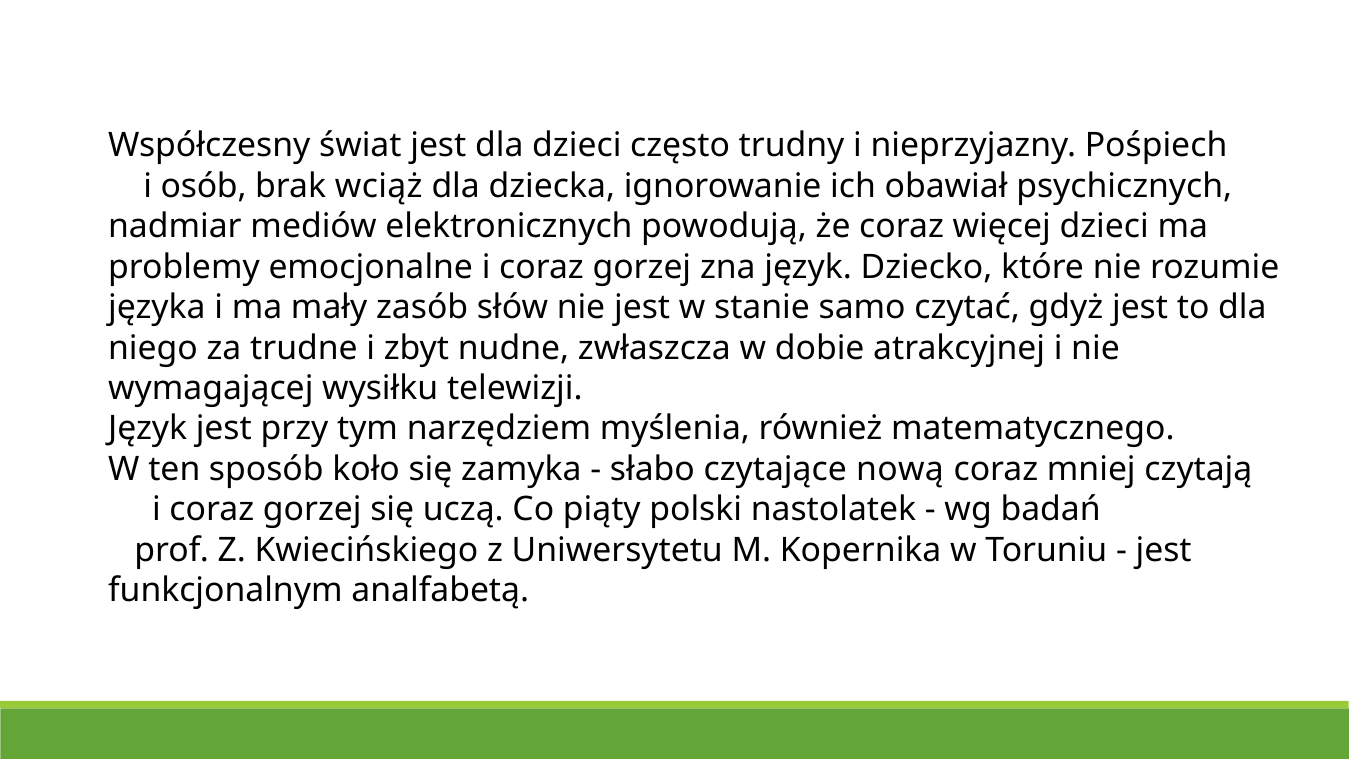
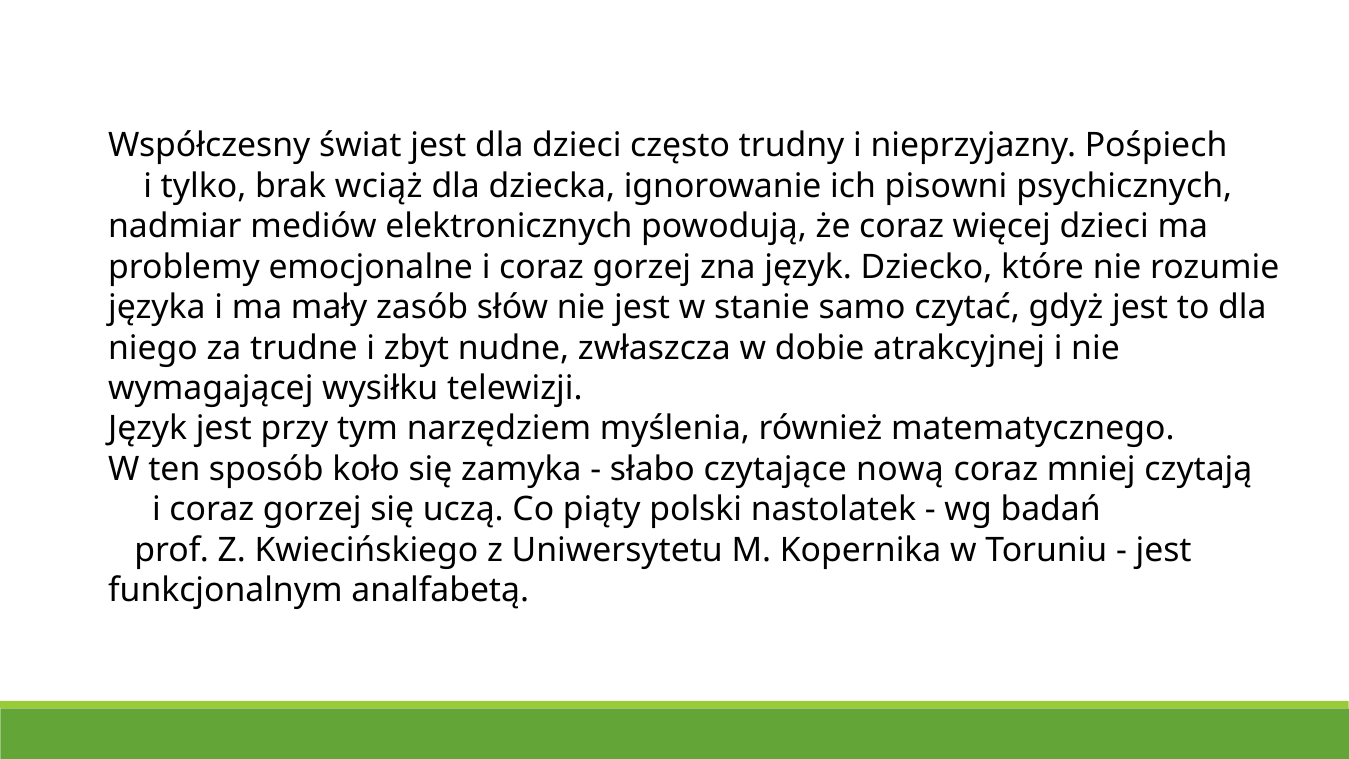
osób: osób -> tylko (203, 186)
obawiał: obawiał -> pisowni (946, 186)
